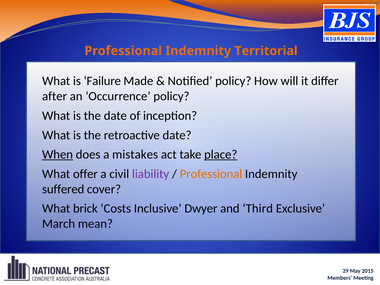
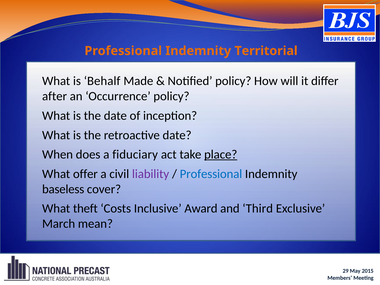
Failure: Failure -> Behalf (102, 81)
When underline: present -> none (58, 154)
mistakes: mistakes -> fiduciary (135, 154)
Professional colour: orange -> blue (211, 174)
suffered: suffered -> baseless (63, 189)
brick: brick -> theft (85, 209)
Dwyer: Dwyer -> Award (201, 209)
